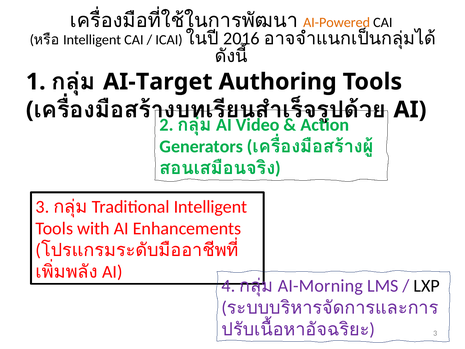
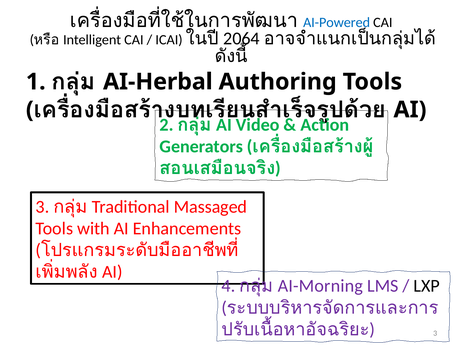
AI-Powered colour: orange -> blue (337, 23)
2016: 2016 -> 2064 (241, 39)
AI-Target: AI-Target -> AI-Herbal (158, 82)
Traditional Intelligent: Intelligent -> Massaged (210, 207)
